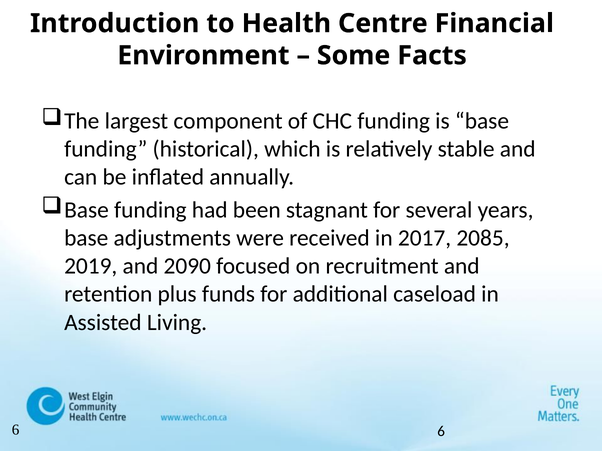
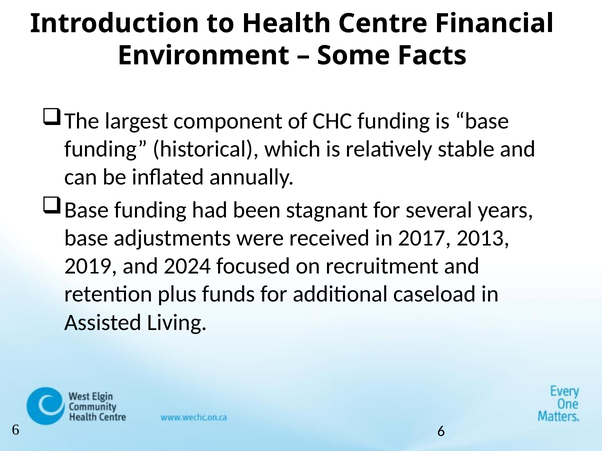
2085: 2085 -> 2013 (483, 238)
2090: 2090 -> 2024 (187, 266)
